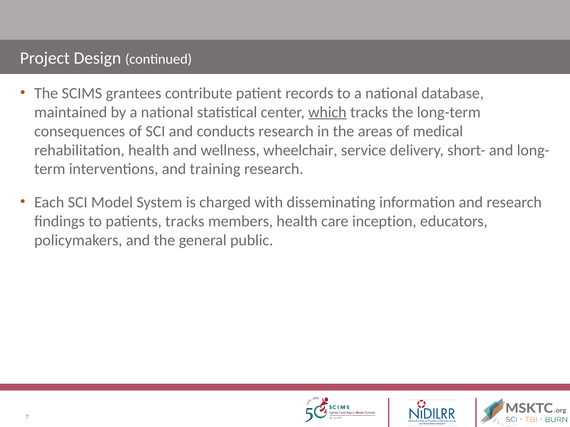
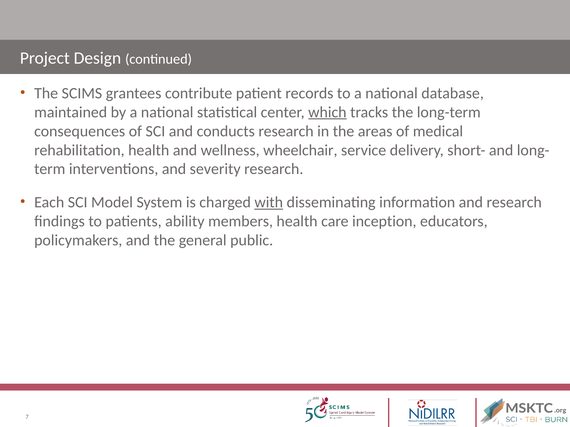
training: training -> severity (215, 169)
with underline: none -> present (269, 203)
patients tracks: tracks -> ability (185, 222)
